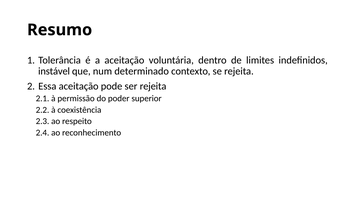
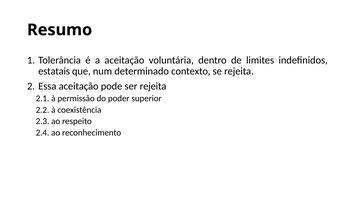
instável: instável -> estatais (54, 71)
